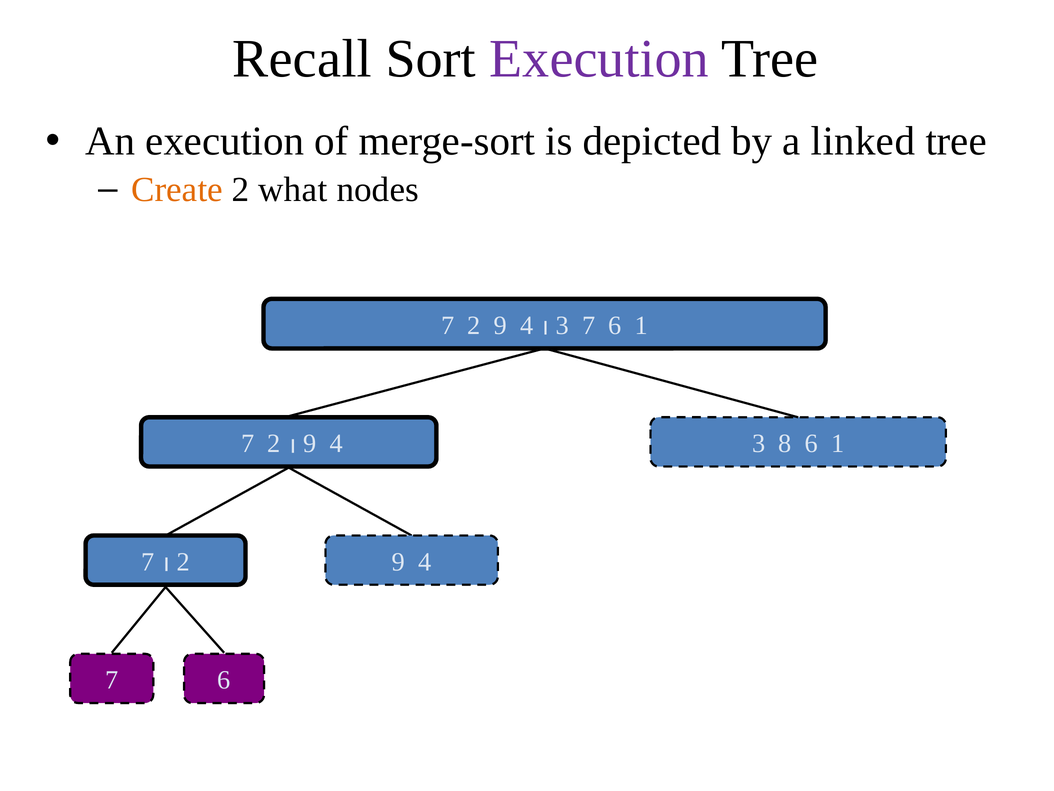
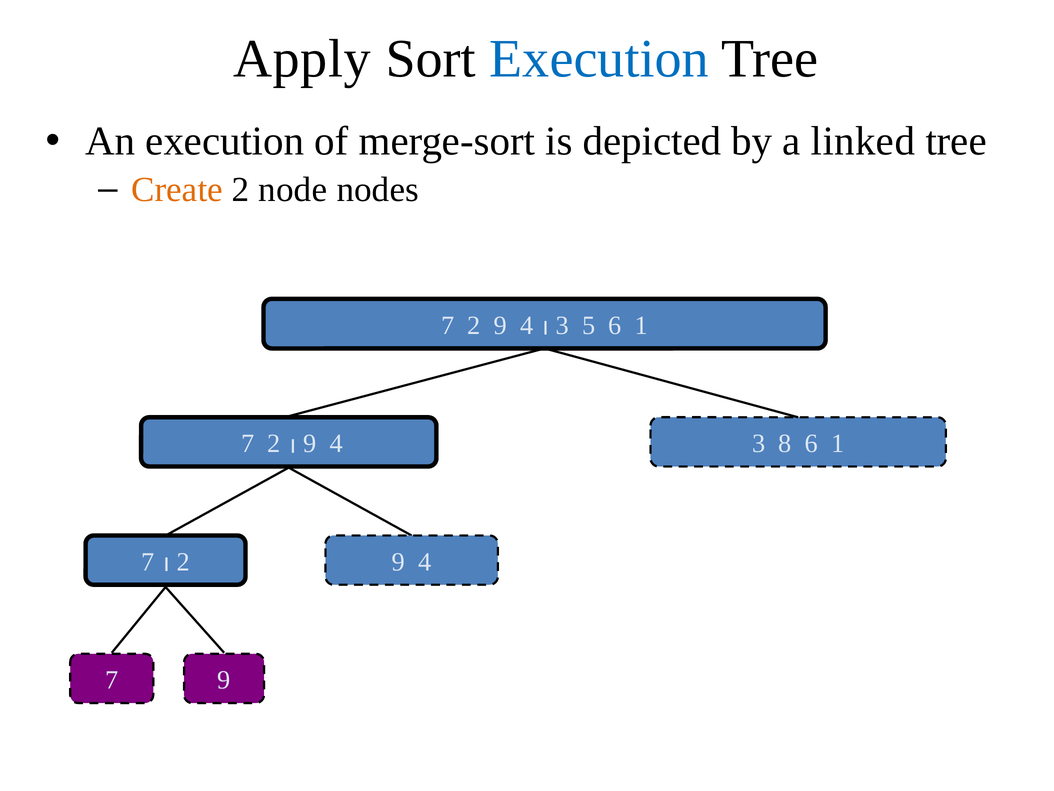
Recall: Recall -> Apply (302, 59)
Execution colour: purple -> blue (599, 59)
what: what -> node (293, 189)
3 7: 7 -> 5 (589, 325)
6: 6 -> 9 (224, 680)
